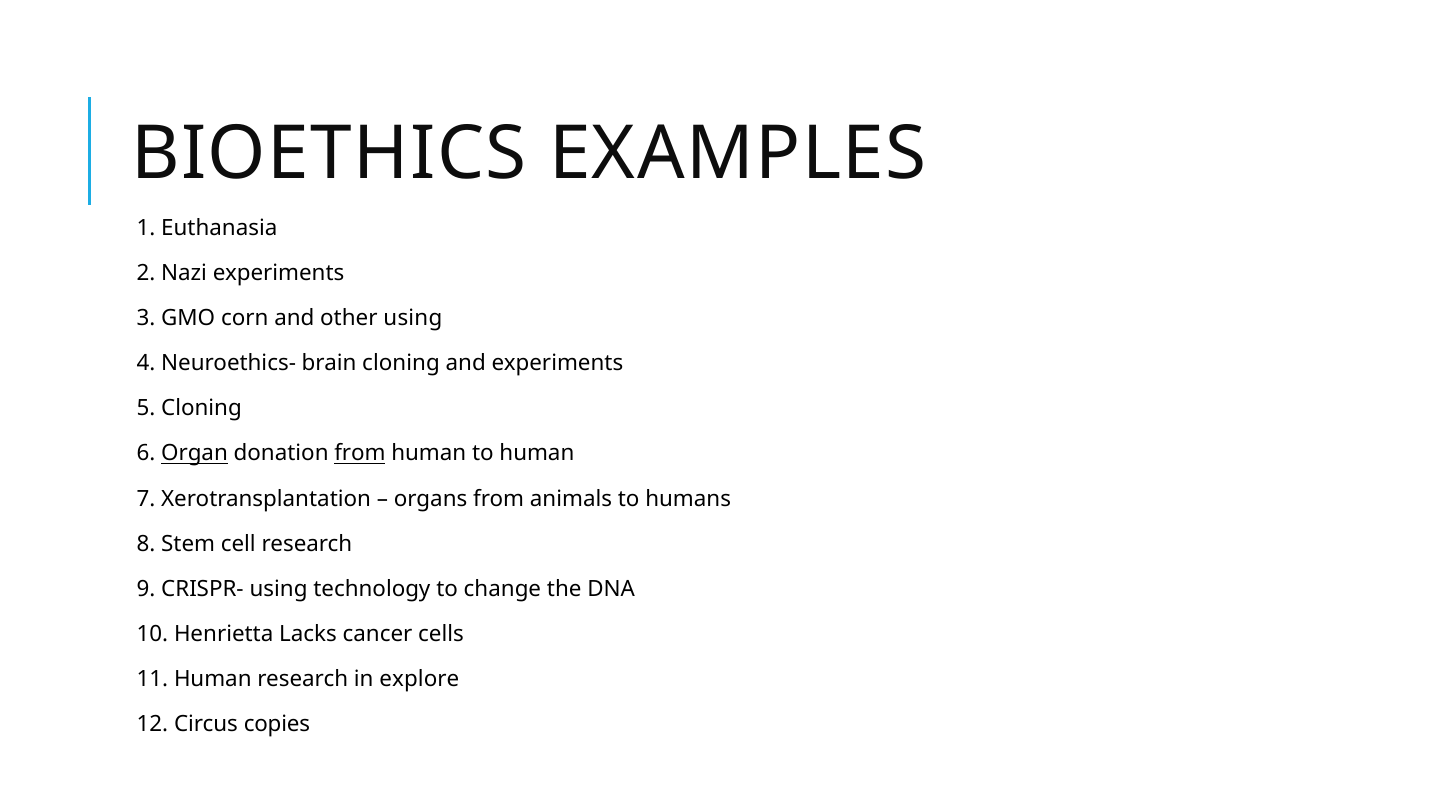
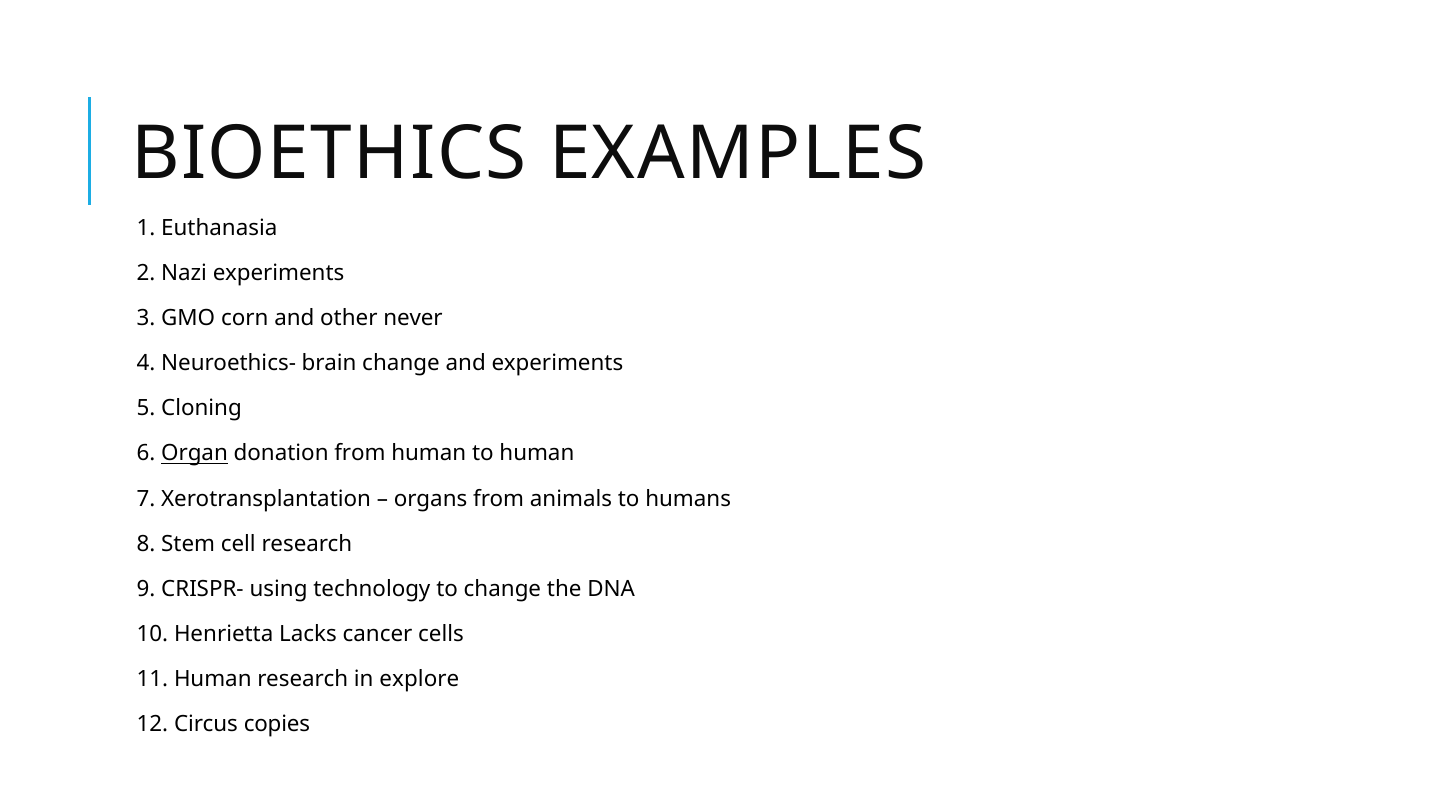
other using: using -> never (413, 319)
brain cloning: cloning -> change (401, 364)
from underline: present -> none (360, 454)
